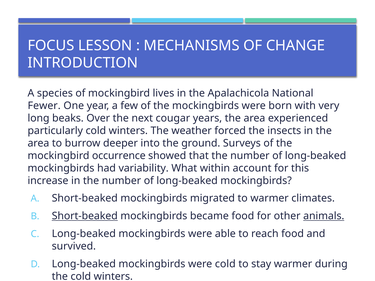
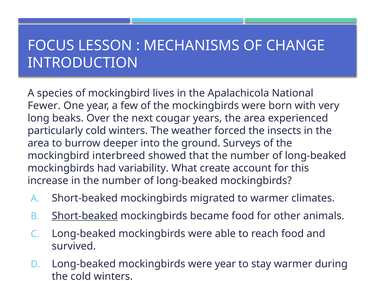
occurrence: occurrence -> interbreed (119, 156)
within: within -> create (215, 168)
animals underline: present -> none (324, 216)
were cold: cold -> year (225, 264)
